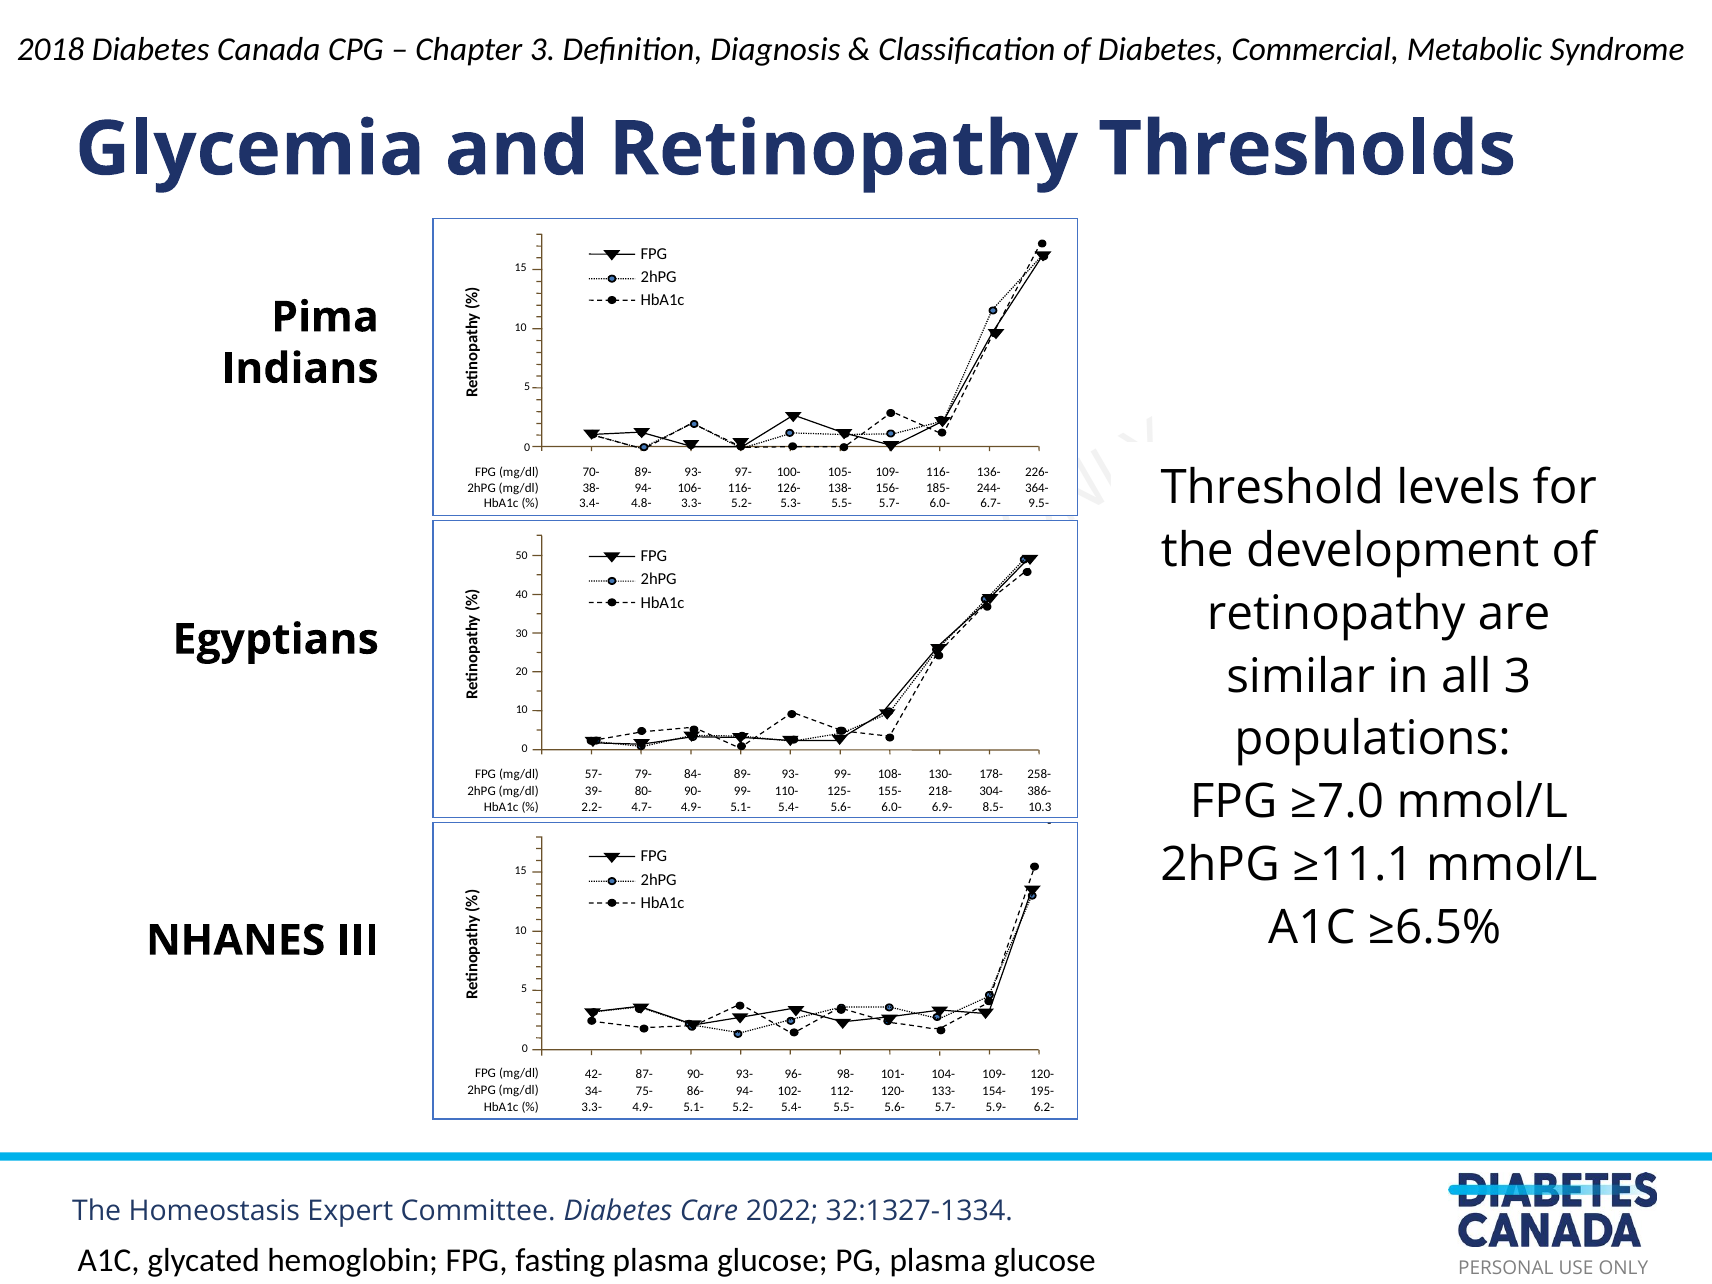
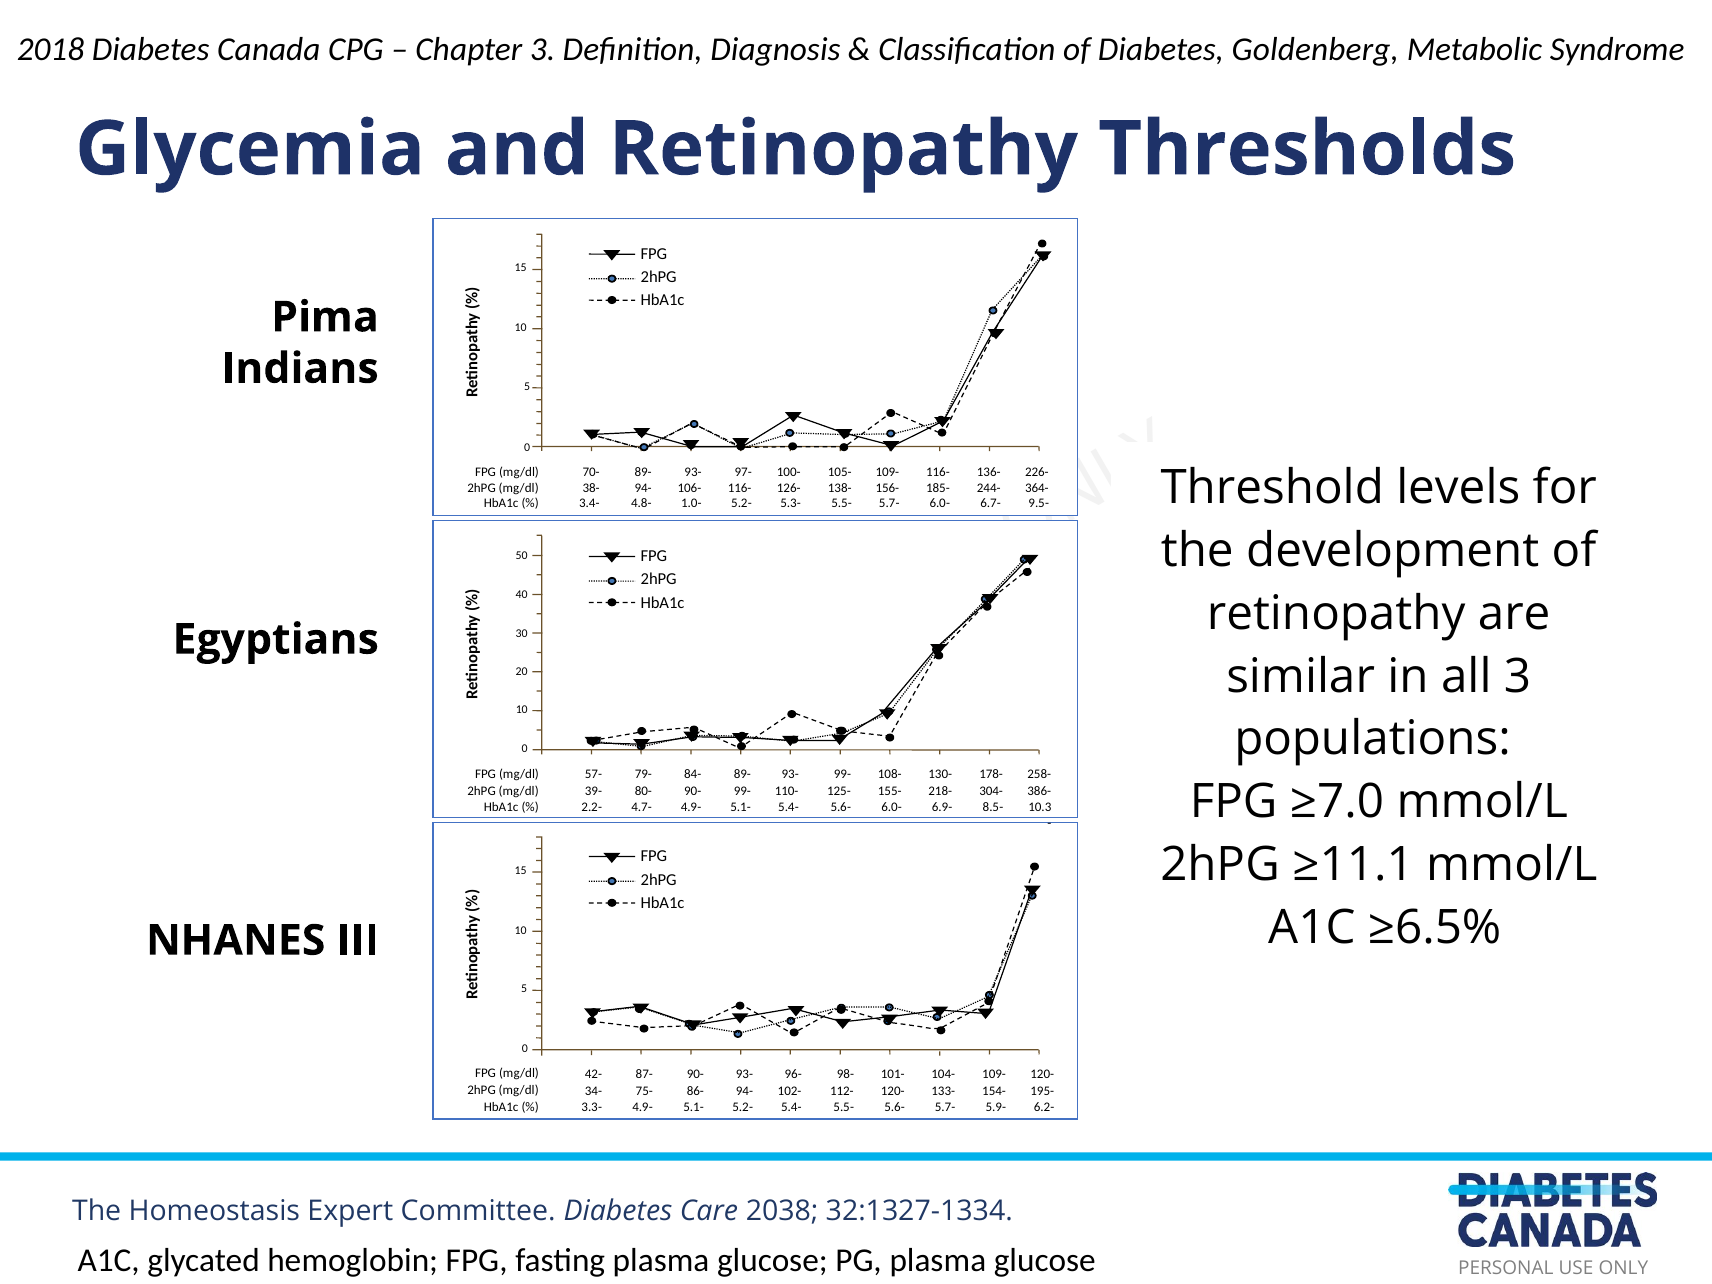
Commercial: Commercial -> Goldenberg (1315, 49)
4.8- 3.3-: 3.3- -> 1.0- (691, 503)
2022: 2022 -> 2038 (782, 1212)
